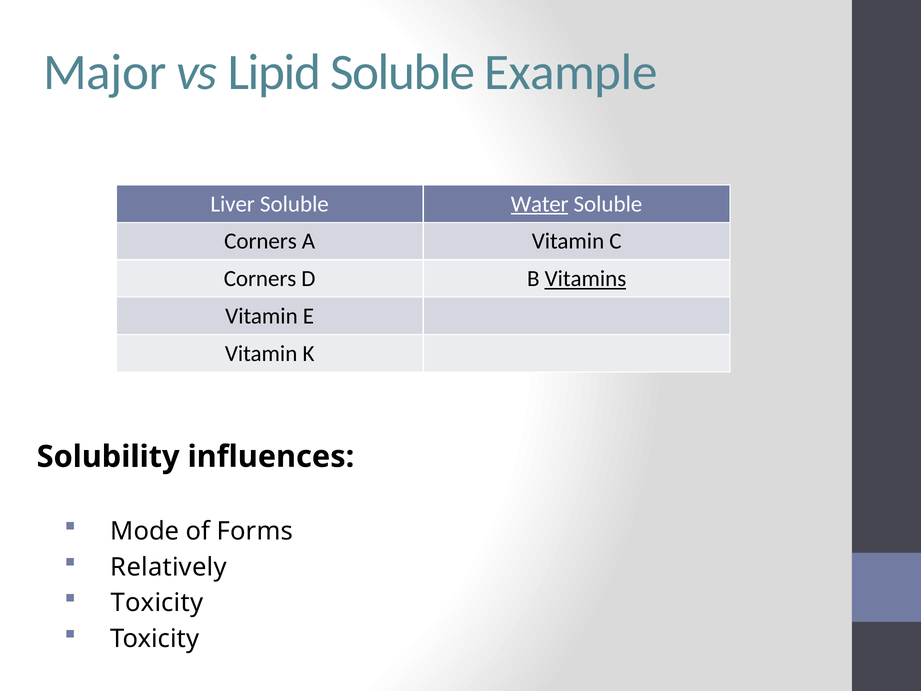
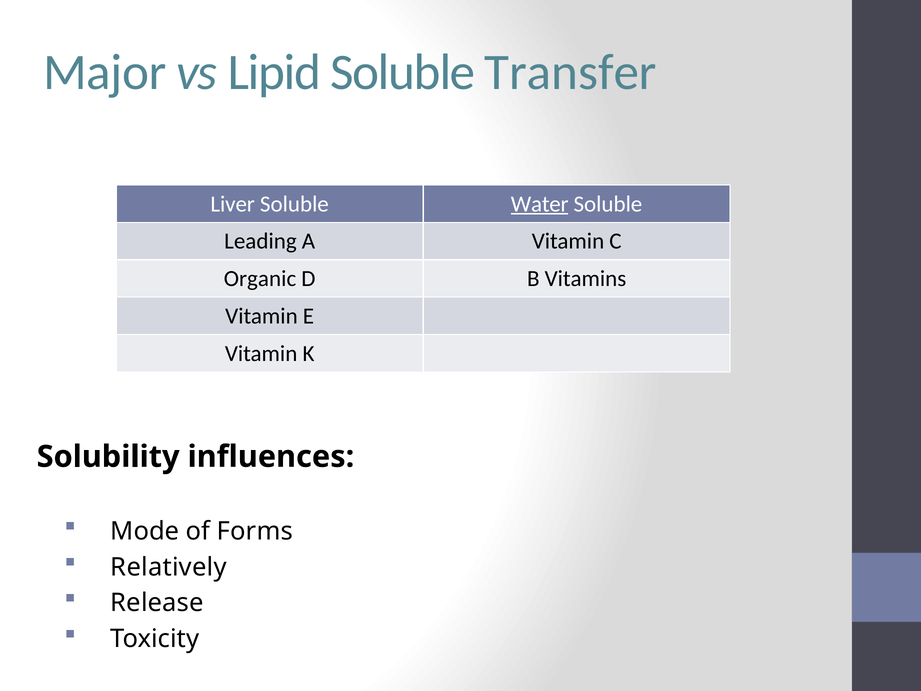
Example: Example -> Transfer (571, 72)
Corners: Corners -> Leading (260, 241)
Corners: Corners -> Organic (260, 279)
Vitamins underline: present -> none (585, 279)
Toxicity: Toxicity -> Release (157, 603)
